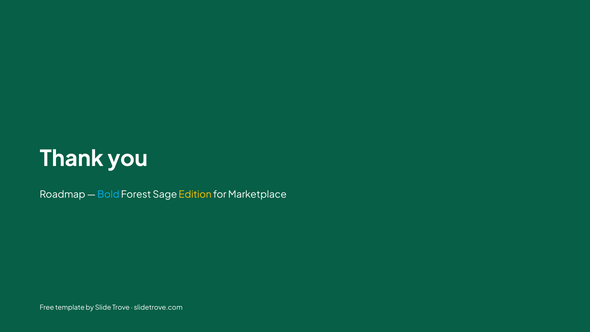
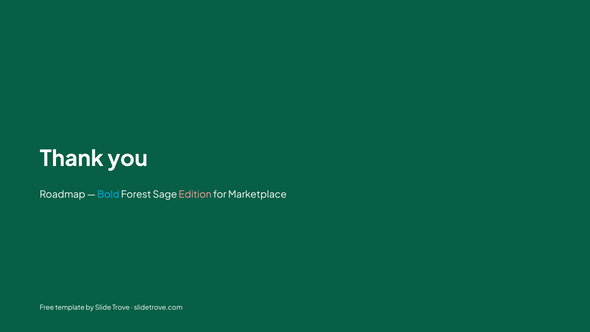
Edition colour: yellow -> pink (195, 195)
